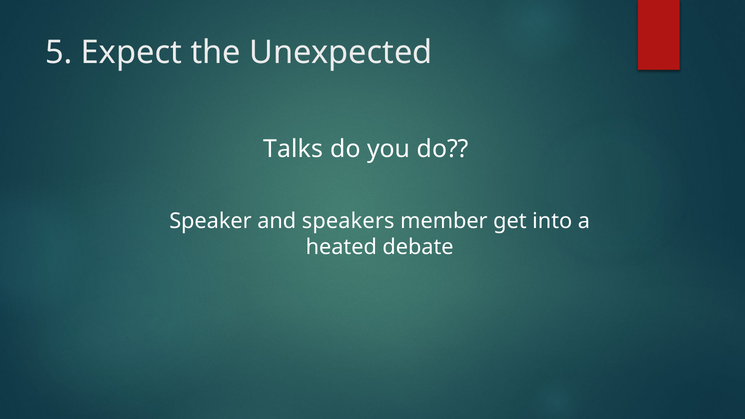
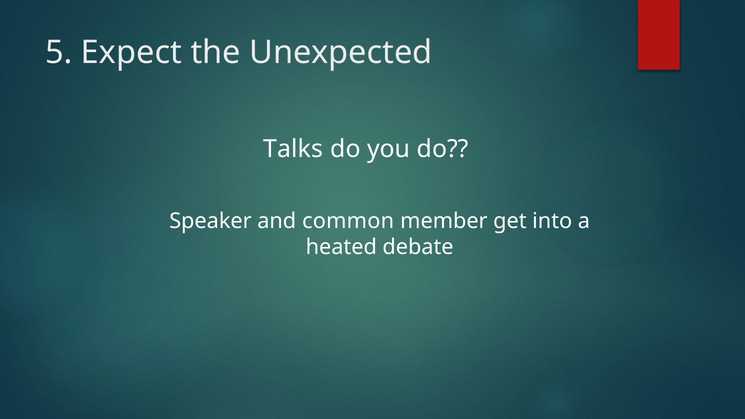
speakers: speakers -> common (348, 221)
